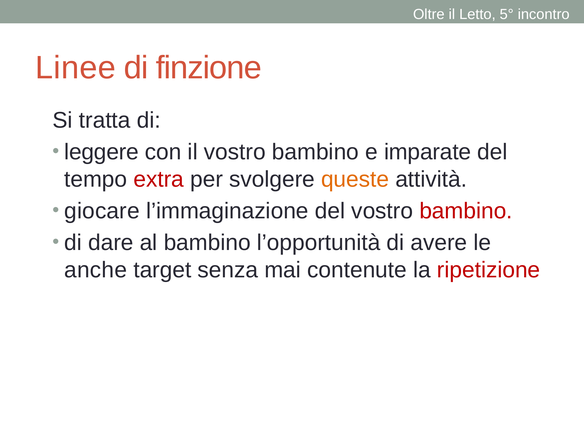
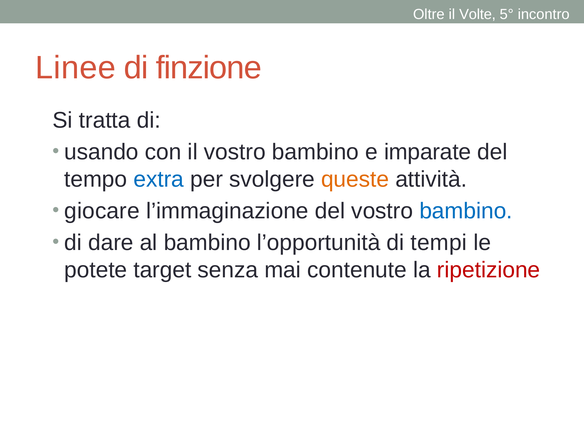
Letto: Letto -> Volte (477, 14)
leggere: leggere -> usando (101, 152)
extra colour: red -> blue (159, 179)
bambino colour: red -> blue (466, 211)
avere: avere -> tempi (439, 243)
anche: anche -> potete (96, 270)
